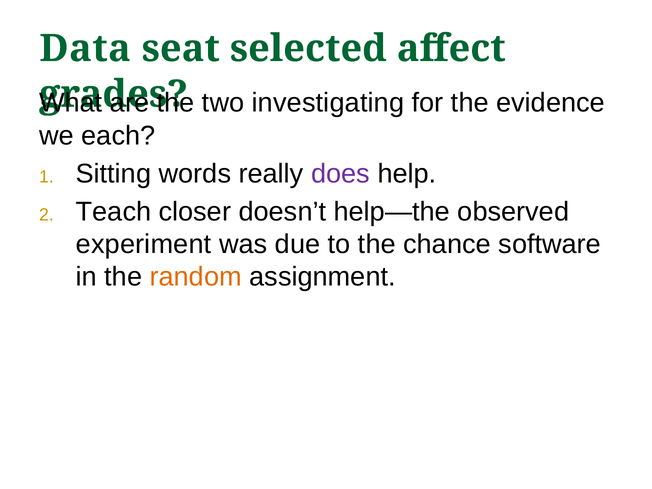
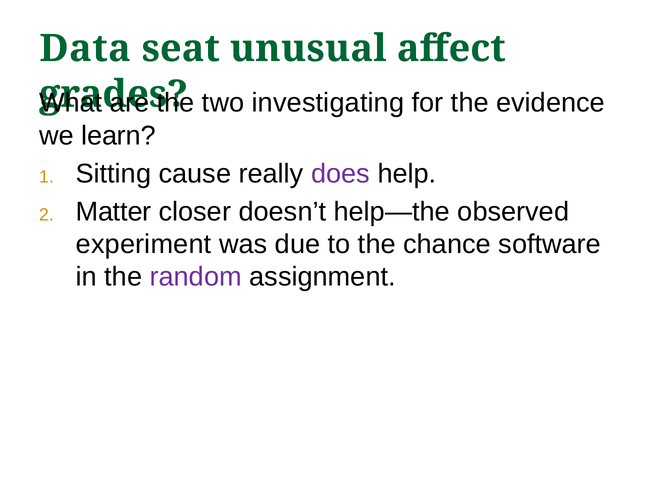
selected: selected -> unusual (308, 49)
each: each -> learn (118, 136)
words: words -> cause (195, 174)
Teach: Teach -> Matter (114, 212)
random colour: orange -> purple (196, 277)
